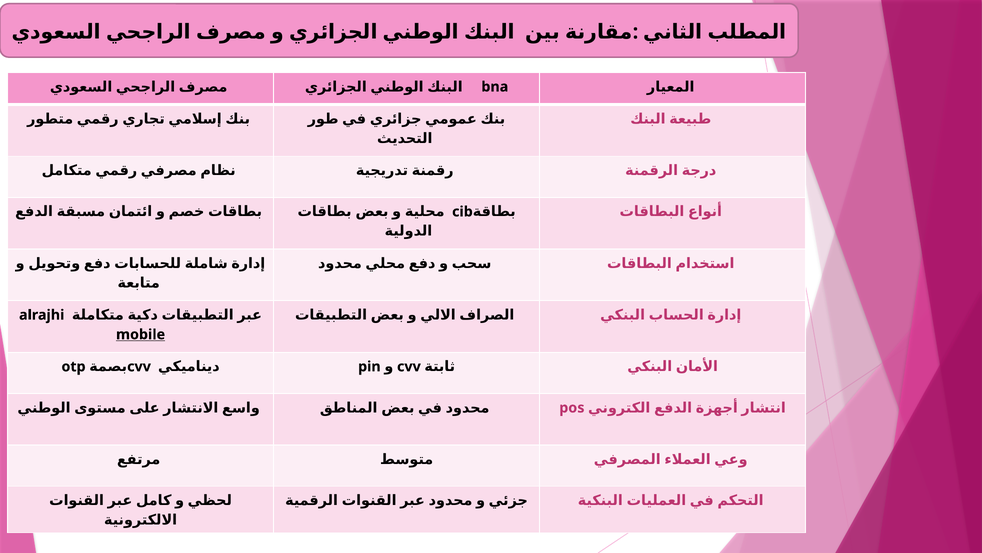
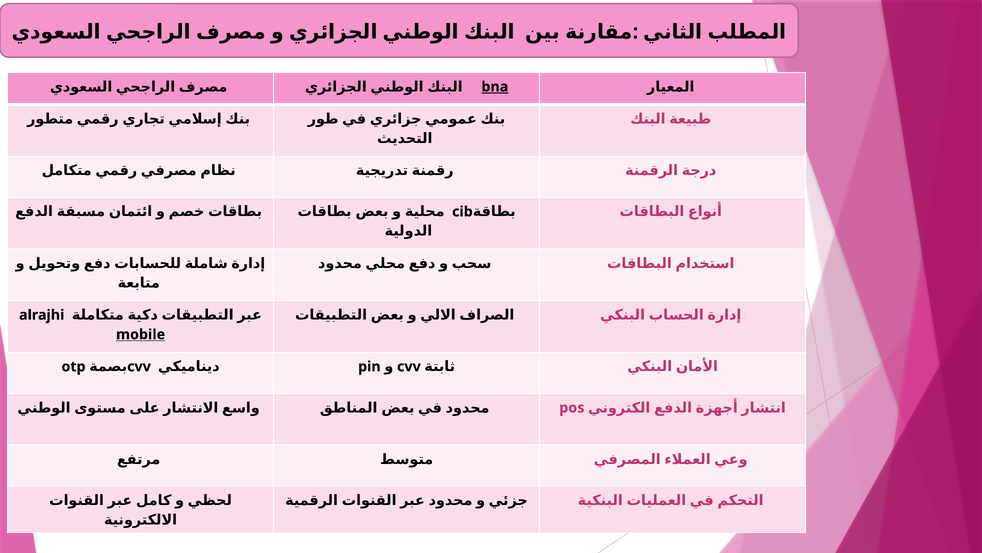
bna underline: none -> present (495, 87)
